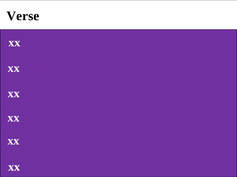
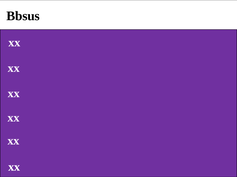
Verse: Verse -> Bbsus (23, 16)
